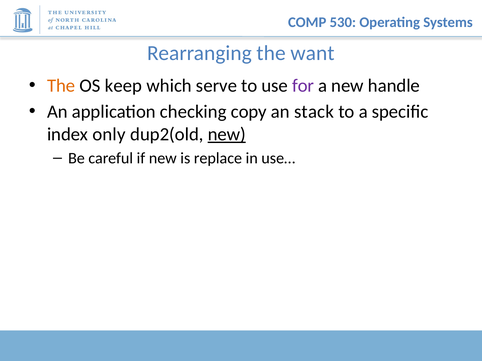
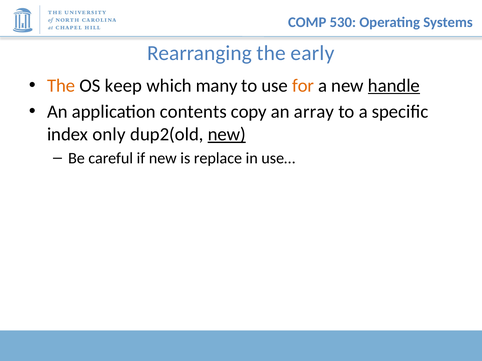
want: want -> early (312, 53)
serve: serve -> many (217, 86)
for colour: purple -> orange (303, 86)
handle underline: none -> present (394, 86)
checking: checking -> contents (193, 112)
stack: stack -> array (314, 112)
